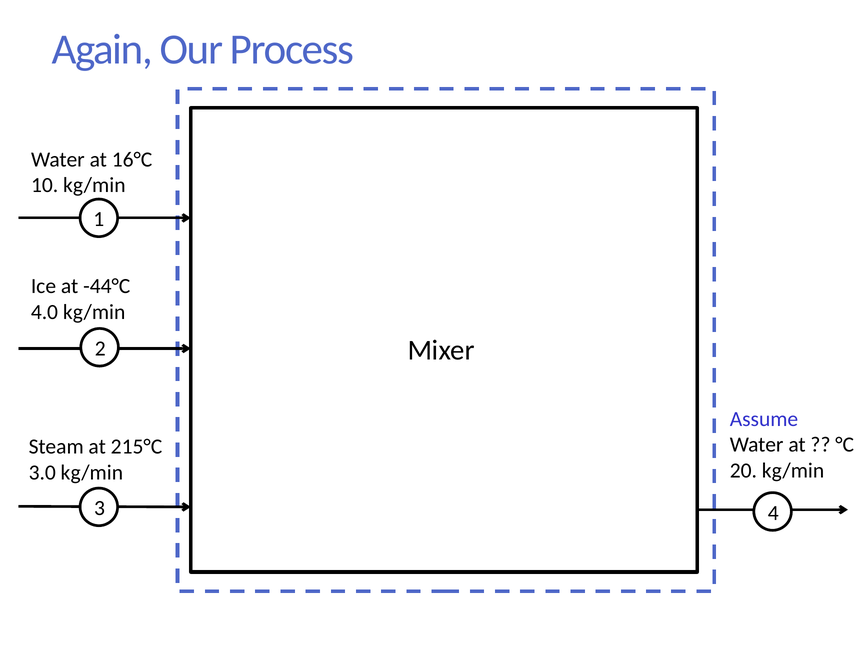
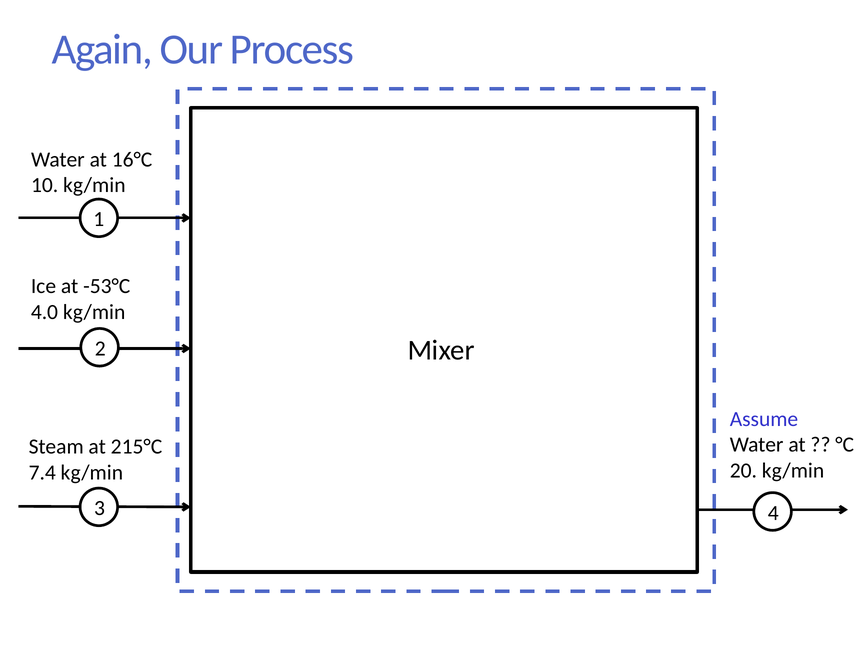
-44°C: -44°C -> -53°C (107, 286)
3.0: 3.0 -> 7.4 (42, 472)
